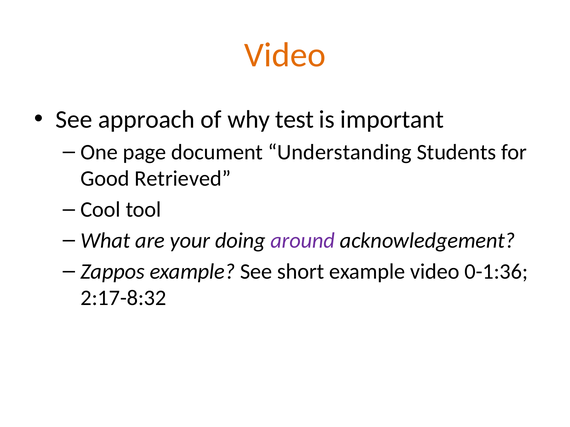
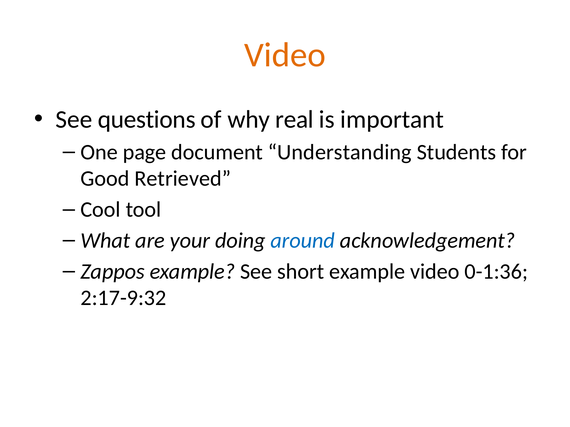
approach: approach -> questions (147, 120)
test: test -> real (295, 120)
around colour: purple -> blue (303, 241)
2:17-8:32: 2:17-8:32 -> 2:17-9:32 (123, 298)
